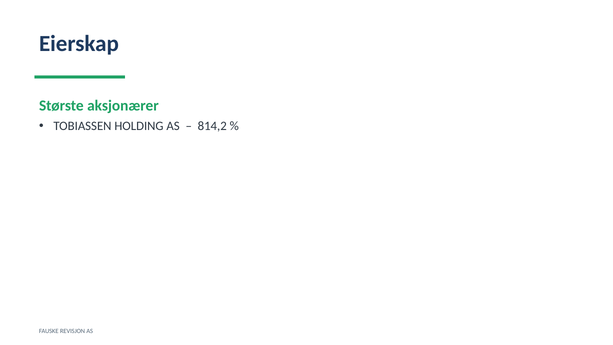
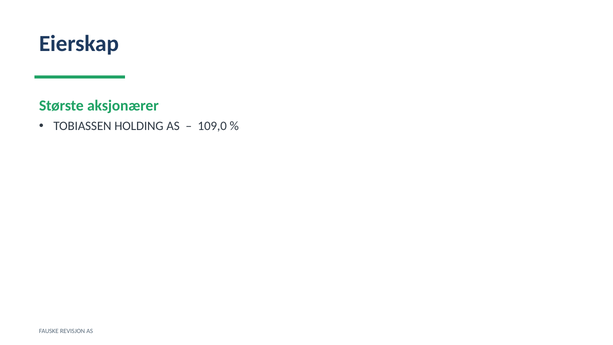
814,2: 814,2 -> 109,0 (212, 126)
